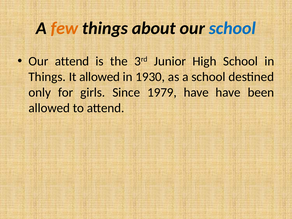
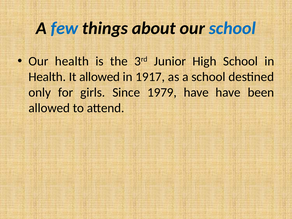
few colour: orange -> blue (64, 28)
Our attend: attend -> health (72, 61)
Things: Things -> Health (47, 77)
1930: 1930 -> 1917 (150, 77)
